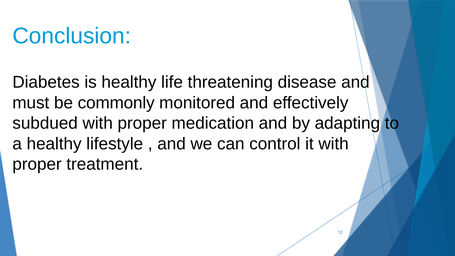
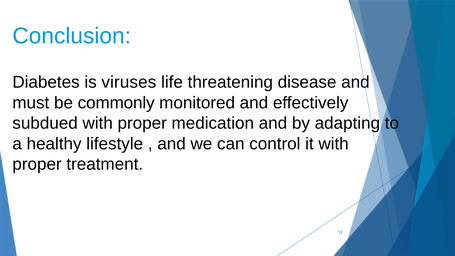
is healthy: healthy -> viruses (129, 82)
